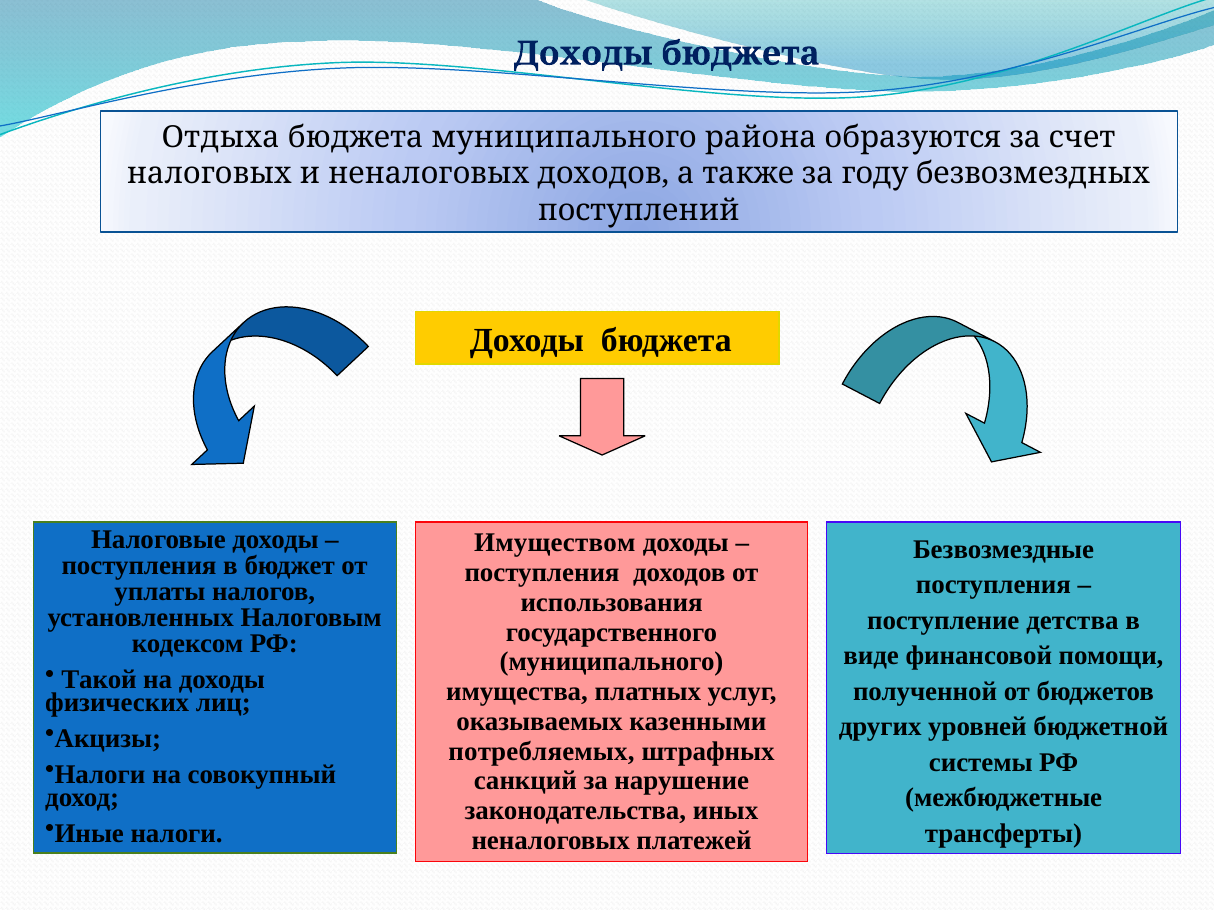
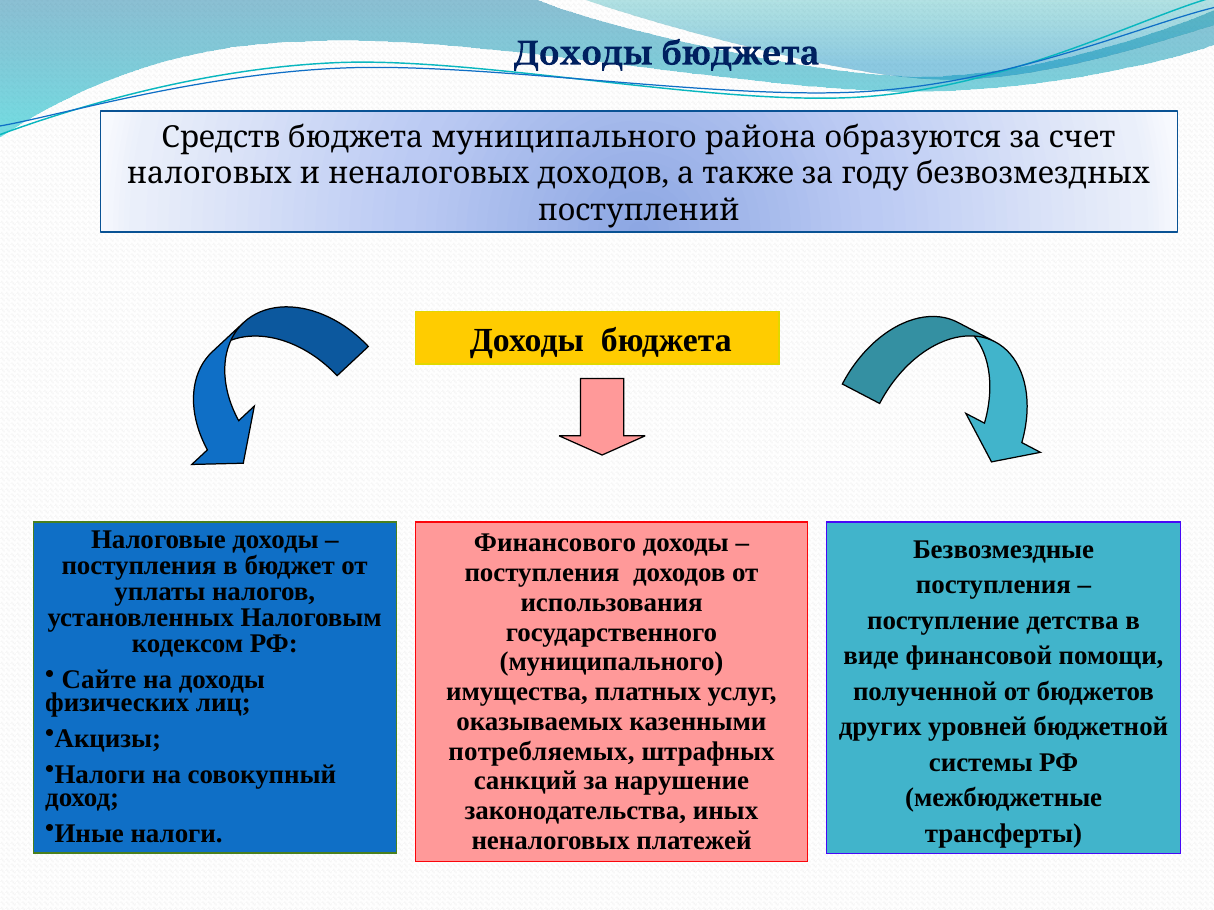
Отдыха: Отдыха -> Средств (221, 137)
Имуществом: Имуществом -> Финансового (555, 543)
Такой: Такой -> Сайте (99, 680)
